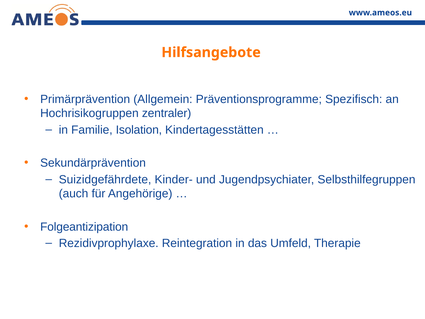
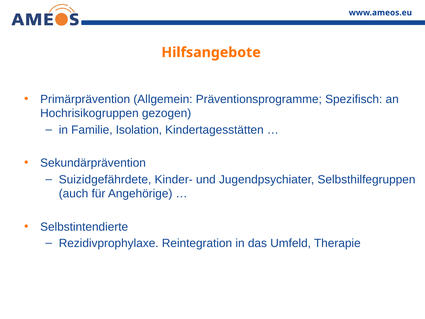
zentraler: zentraler -> gezogen (167, 113)
Folgeantizipation: Folgeantizipation -> Selbstintendierte (84, 227)
